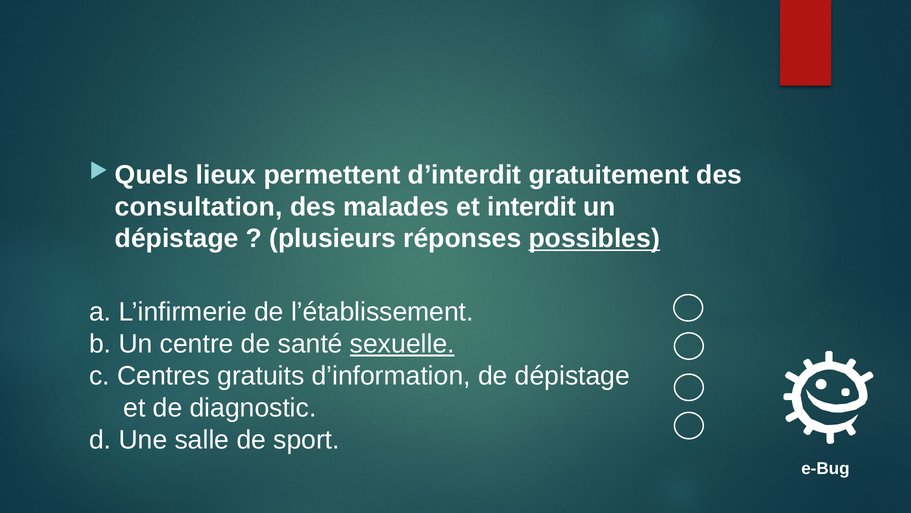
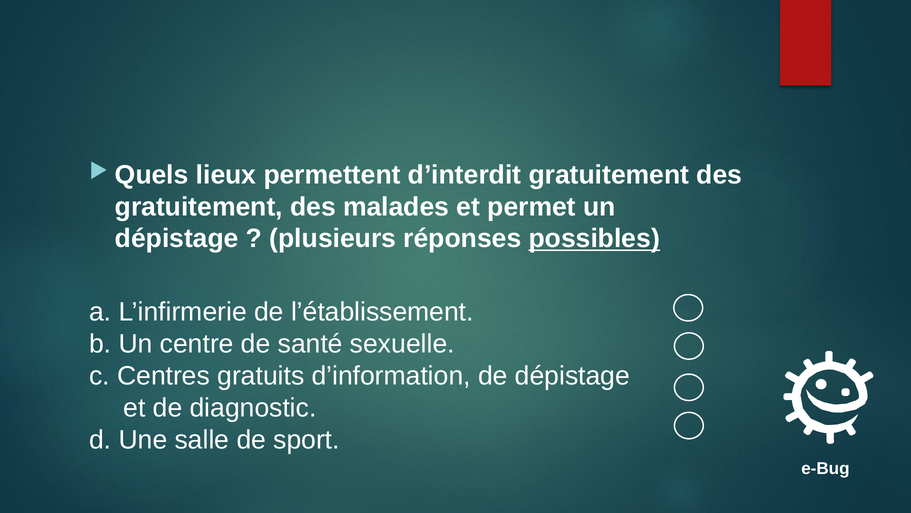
consultation: consultation -> gratuitement (199, 207)
interdit: interdit -> permet (532, 207)
sexuelle underline: present -> none (402, 344)
